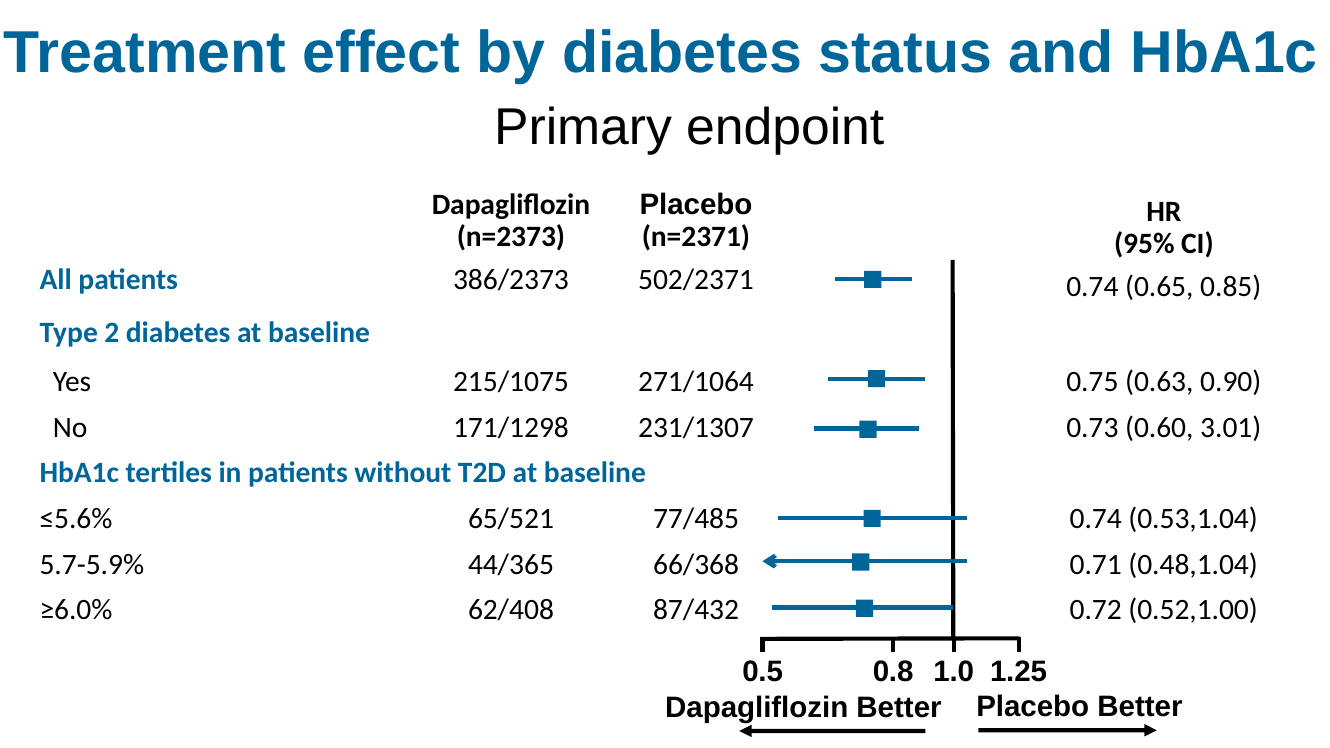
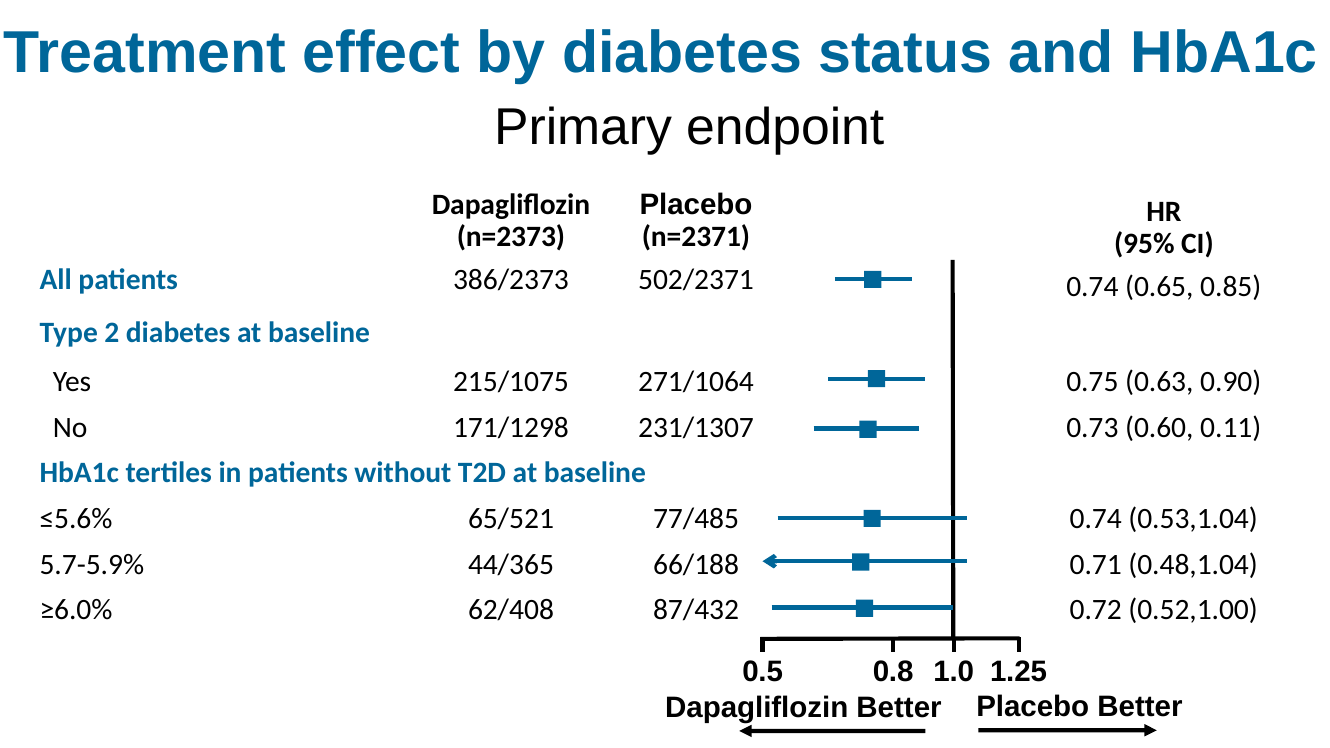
3.01: 3.01 -> 0.11 (1231, 428)
66/368: 66/368 -> 66/188 (696, 564)
